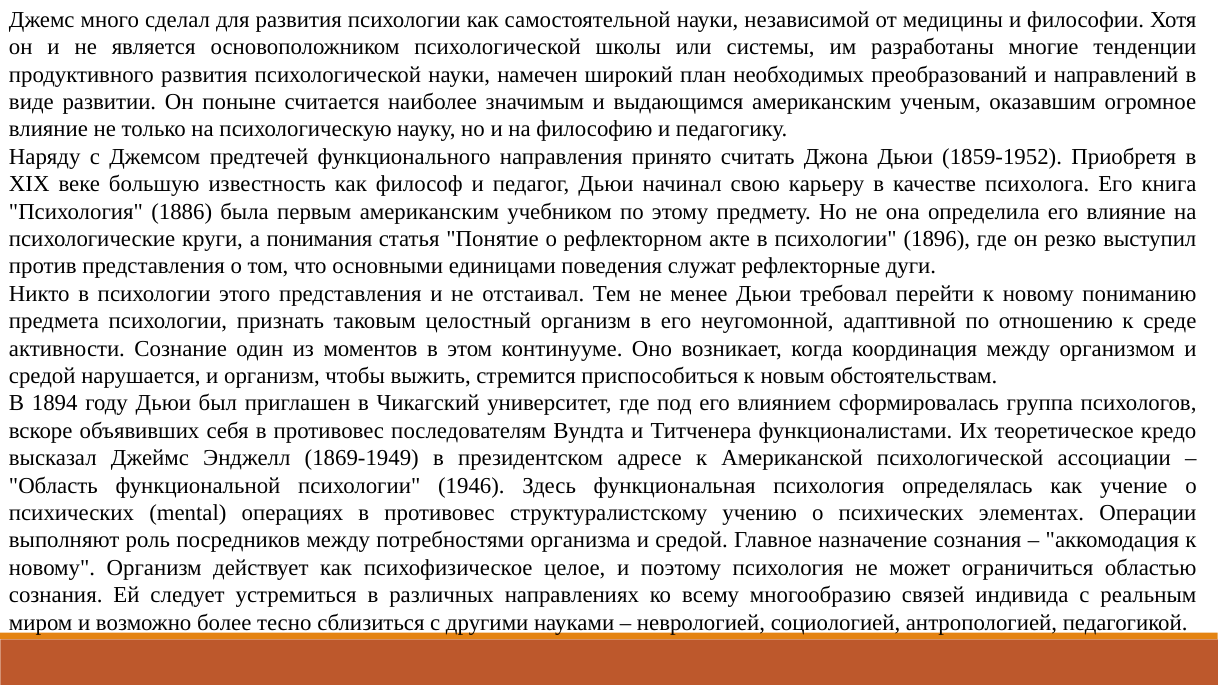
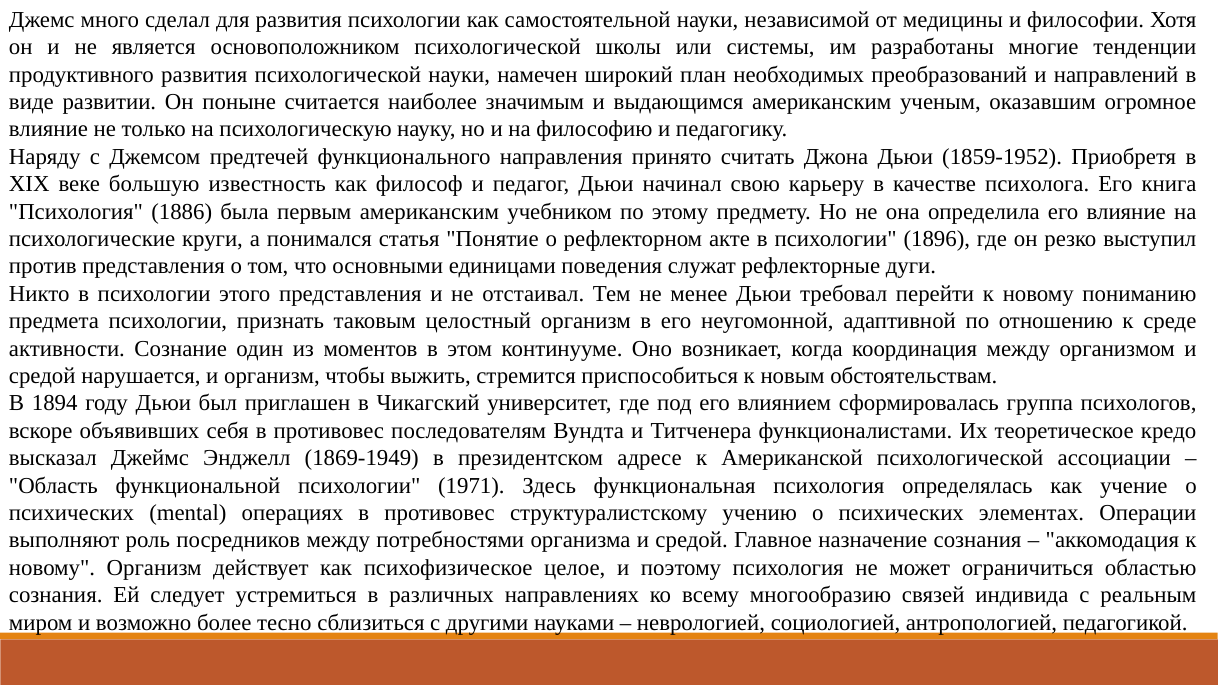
понимания: понимания -> понимался (319, 239)
1946: 1946 -> 1971 (471, 486)
